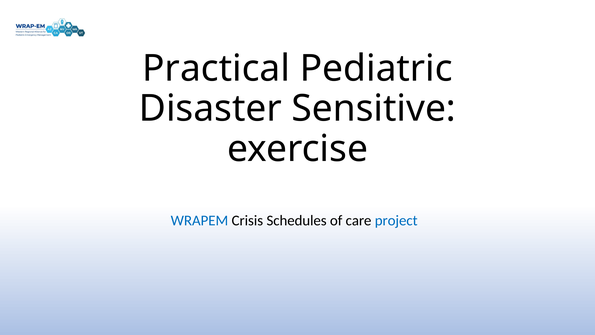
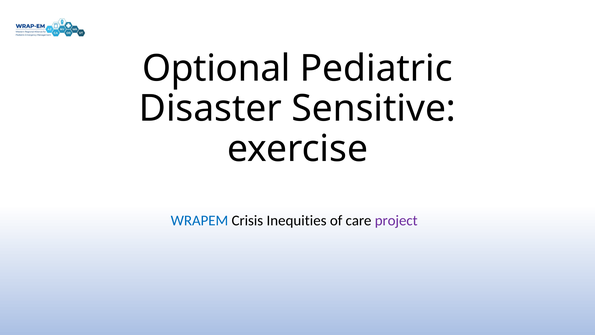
Practical: Practical -> Optional (216, 68)
Schedules: Schedules -> Inequities (297, 220)
project colour: blue -> purple (396, 220)
